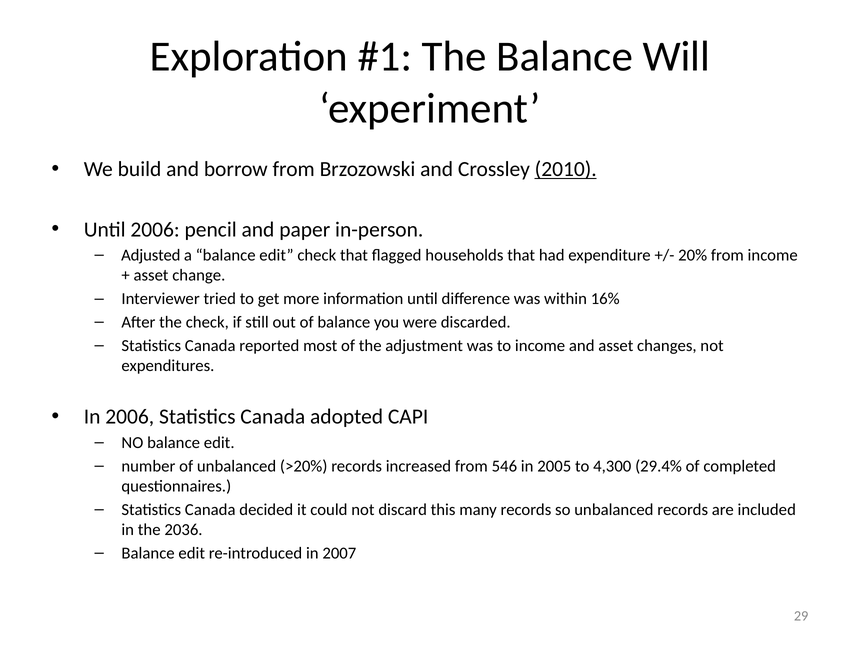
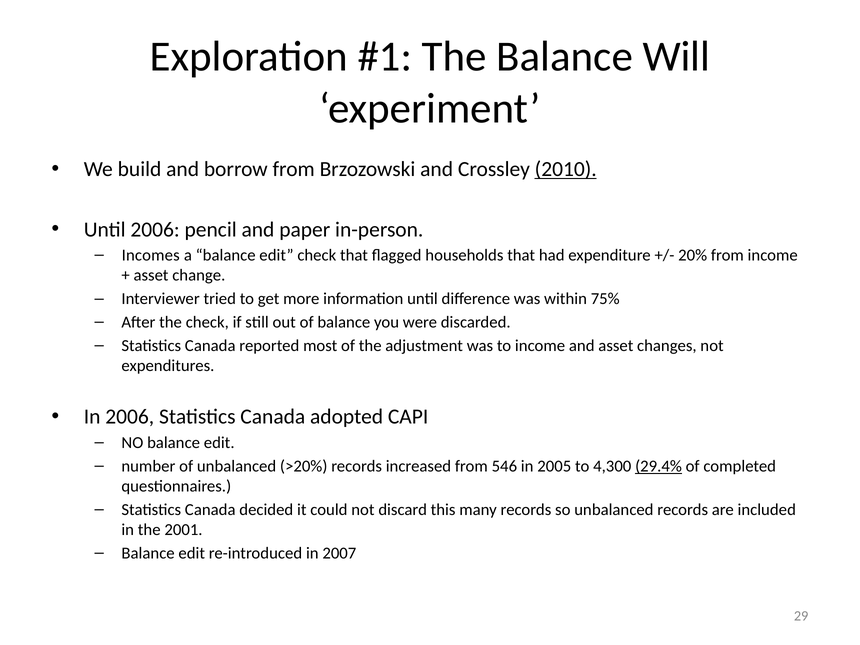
Adjusted: Adjusted -> Incomes (151, 255)
16%: 16% -> 75% (605, 299)
29.4% underline: none -> present (659, 466)
2036: 2036 -> 2001 (184, 530)
